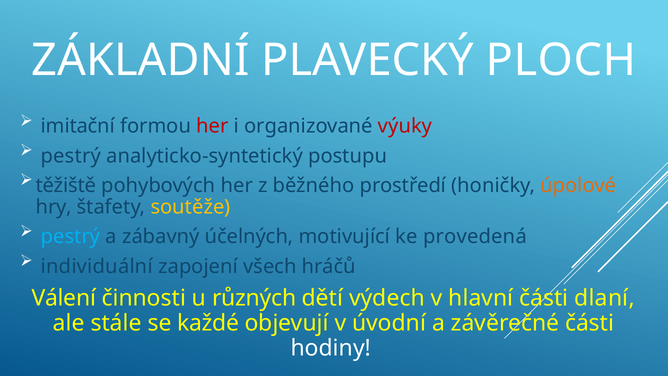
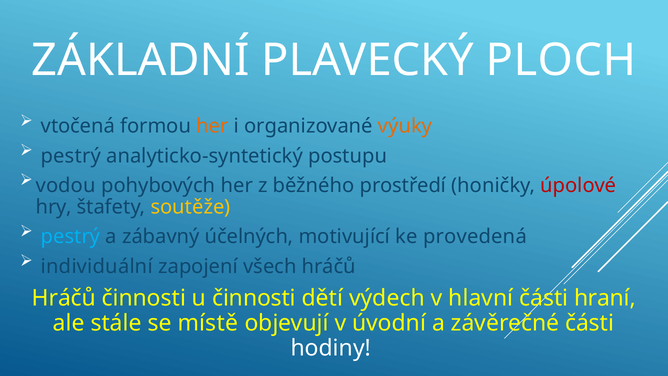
imitační: imitační -> vtočená (78, 126)
her colour: red -> orange (212, 126)
výuky colour: red -> orange (405, 126)
těžiště: těžiště -> vodou (66, 185)
úpolové colour: orange -> red (578, 185)
Válení: Válení -> Hráčů (64, 298)
u různých: různých -> činnosti (254, 298)
dlaní: dlaní -> hraní (605, 298)
každé: každé -> místě (208, 323)
